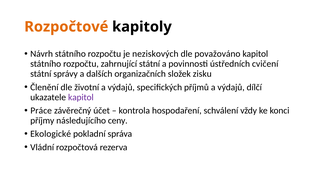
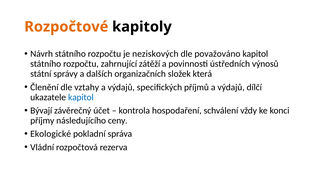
zahrnující státní: státní -> zátěží (150, 64)
cvičení: cvičení -> výnosů (265, 64)
zisku: zisku -> která (202, 74)
životní: životní -> vztahy (87, 87)
kapitol colour: purple -> blue (81, 97)
Práce: Práce -> Bývají (41, 111)
